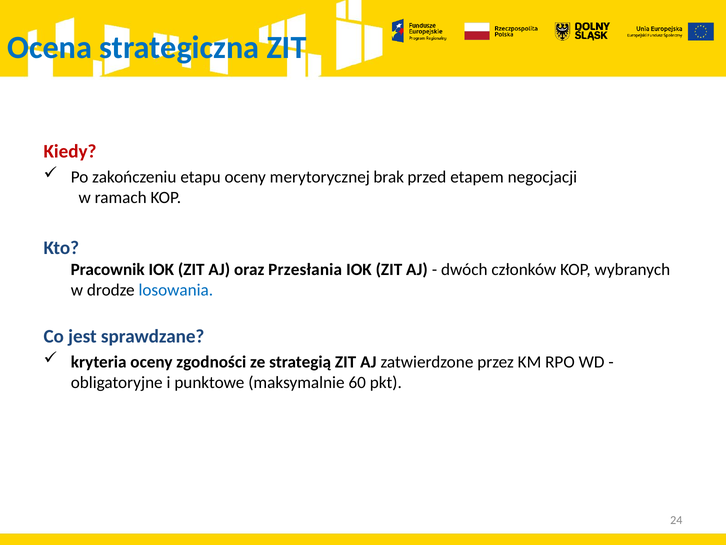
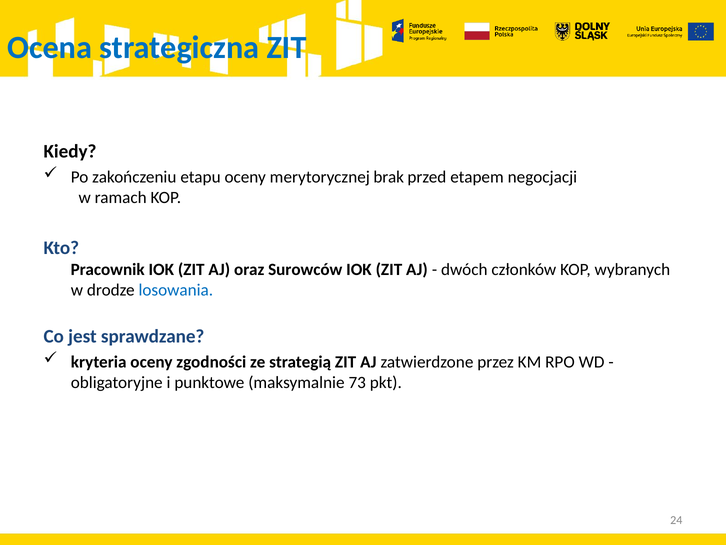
Kiedy colour: red -> black (70, 151)
Przesłania: Przesłania -> Surowców (305, 269)
60: 60 -> 73 (357, 382)
